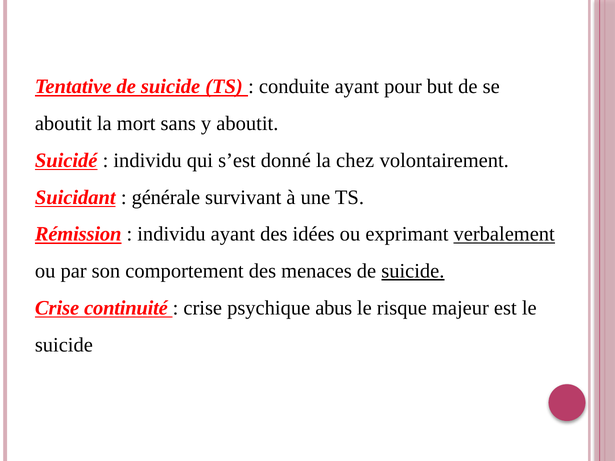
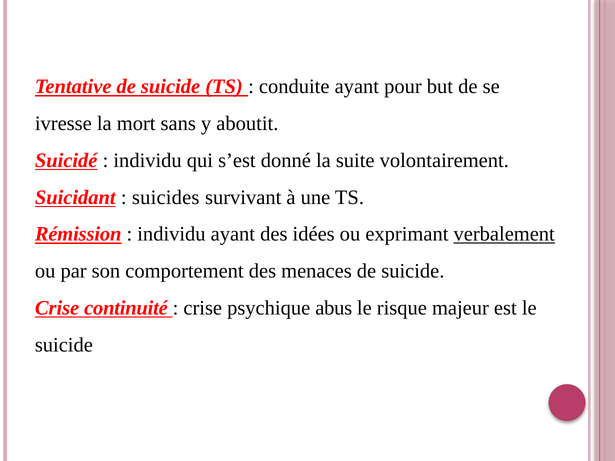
aboutit: aboutit -> ivresse (63, 124)
chez: chez -> suite (355, 160)
générale: générale -> suicides (166, 197)
suicide underline: present -> none (413, 271)
